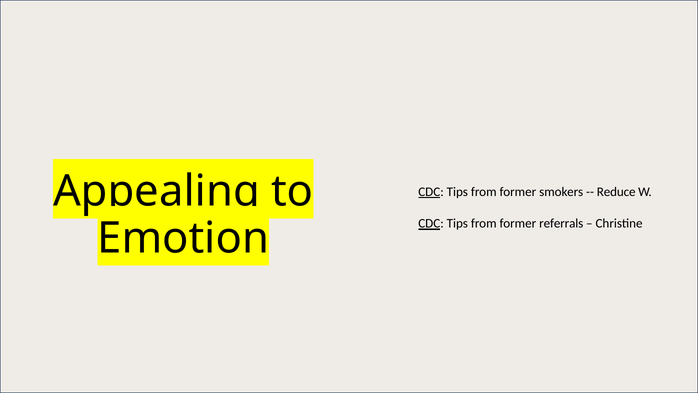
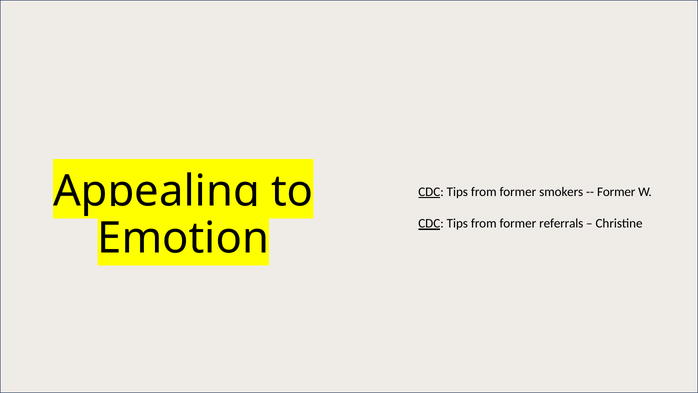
Reduce: Reduce -> Former (616, 192)
